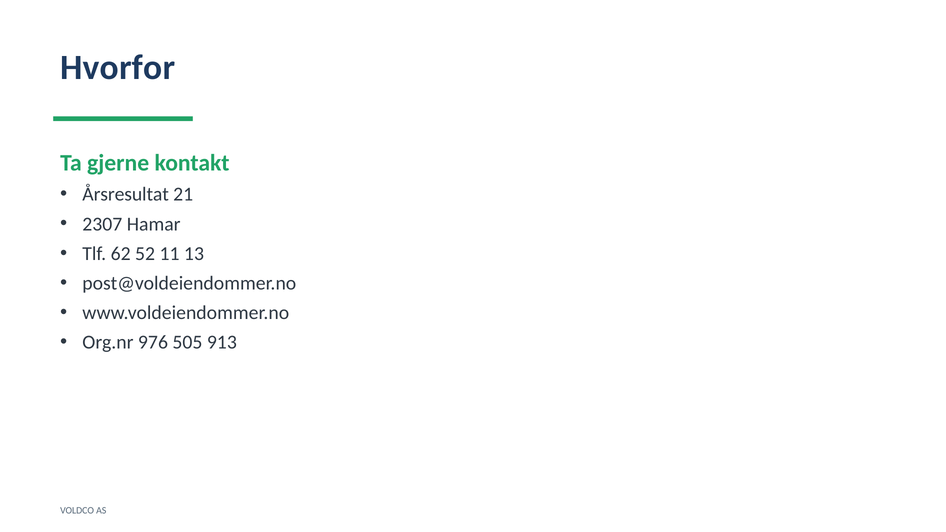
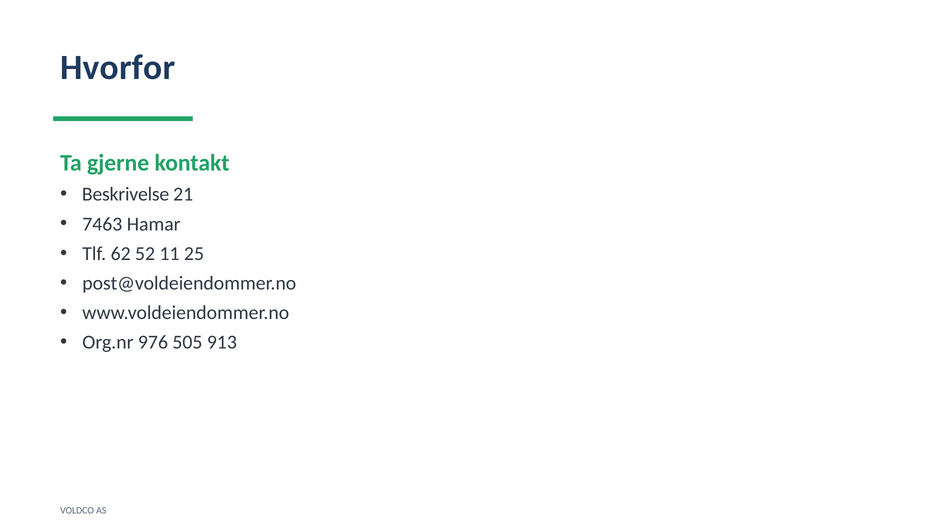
Årsresultat: Årsresultat -> Beskrivelse (126, 195)
2307: 2307 -> 7463 (102, 224)
13: 13 -> 25 (194, 254)
